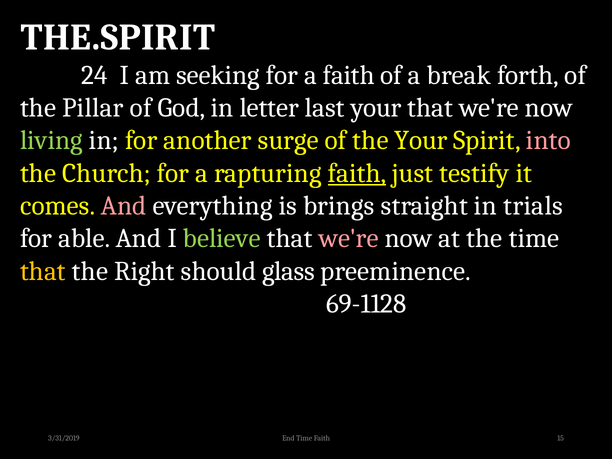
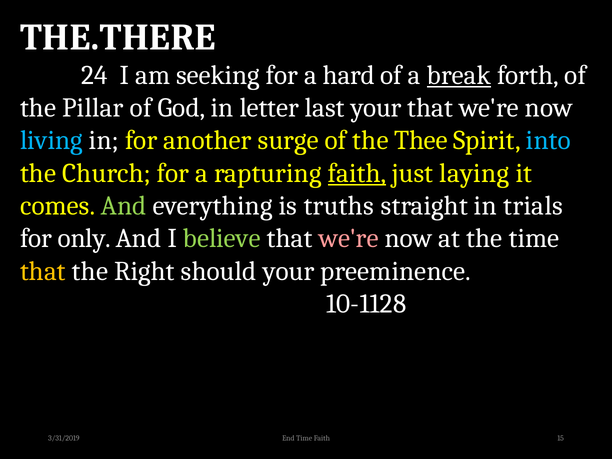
THE.SPIRIT: THE.SPIRIT -> THE.THERE (118, 37)
a faith: faith -> hard (349, 75)
break underline: none -> present (459, 75)
living colour: light green -> light blue (51, 141)
the Your: Your -> Thee (421, 141)
into colour: pink -> light blue (548, 141)
testify: testify -> laying (474, 173)
And colour: pink -> light green (124, 206)
brings: brings -> truths (339, 206)
able: able -> only (84, 238)
should glass: glass -> your (288, 271)
69-1128: 69-1128 -> 10-1128 (366, 304)
